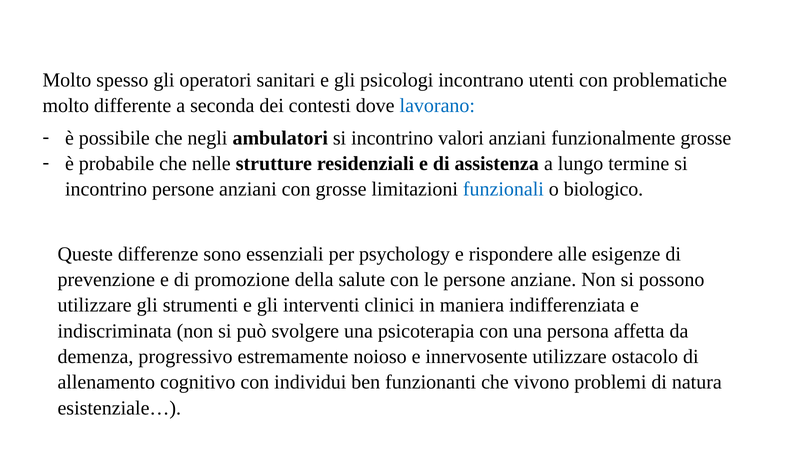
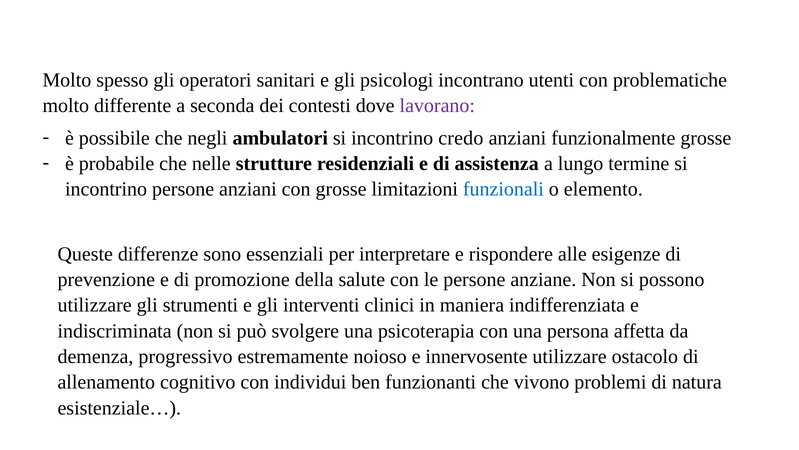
lavorano colour: blue -> purple (437, 105)
valori: valori -> credo (461, 138)
biologico: biologico -> elemento (603, 189)
psychology: psychology -> interpretare (405, 254)
